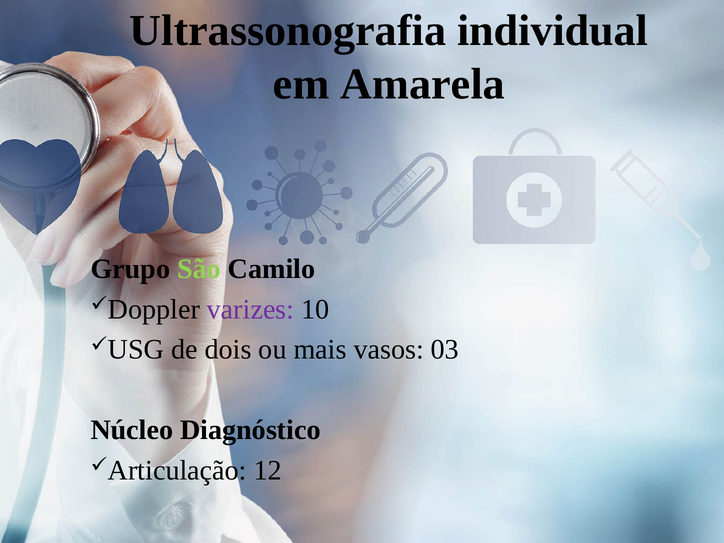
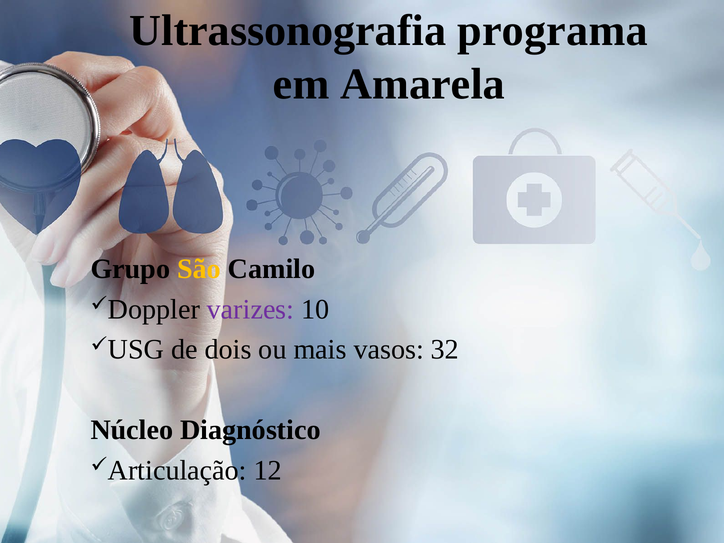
individual: individual -> programa (553, 31)
São colour: light green -> yellow (199, 269)
03: 03 -> 32 (445, 350)
